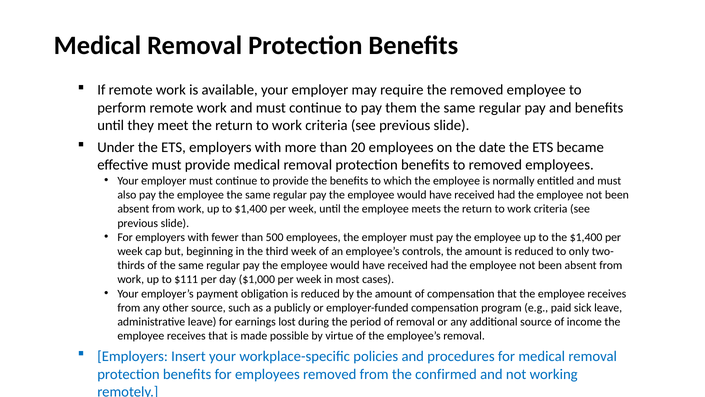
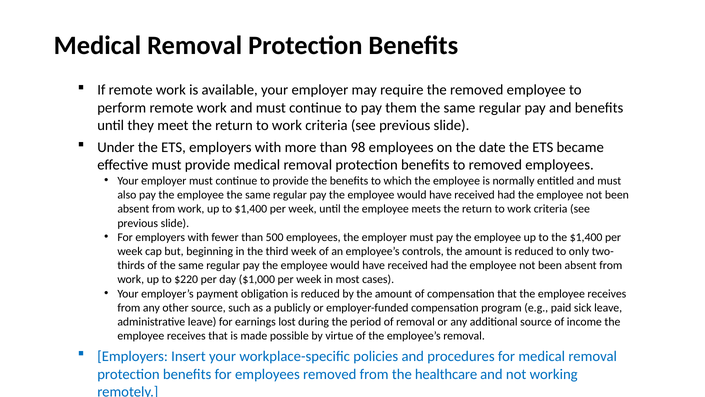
20: 20 -> 98 (358, 147)
$111: $111 -> $220 (186, 279)
confirmed: confirmed -> healthcare (446, 374)
